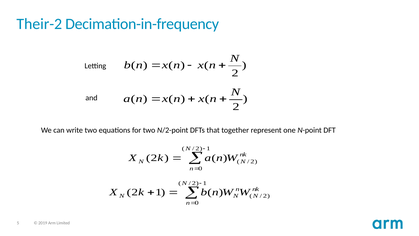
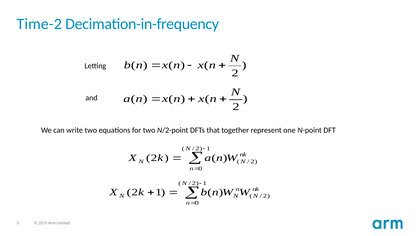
Their-2: Their-2 -> Time-2 (39, 24)
